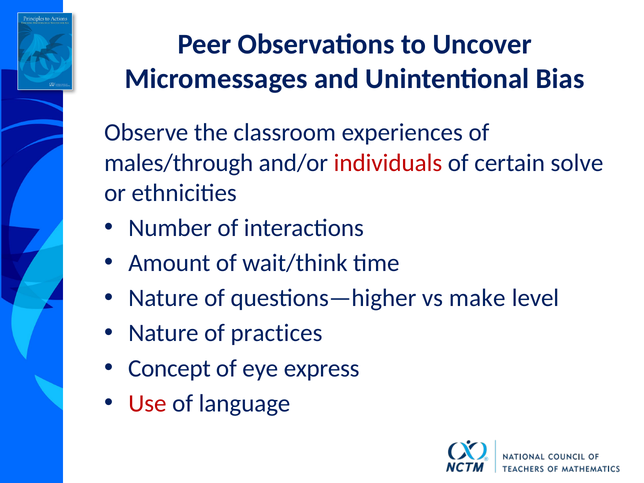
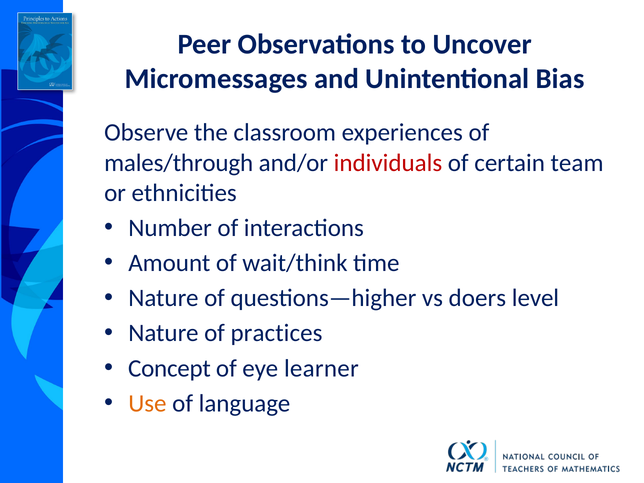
solve: solve -> team (577, 163)
make: make -> doers (477, 298)
express: express -> learner (321, 368)
Use colour: red -> orange (147, 403)
